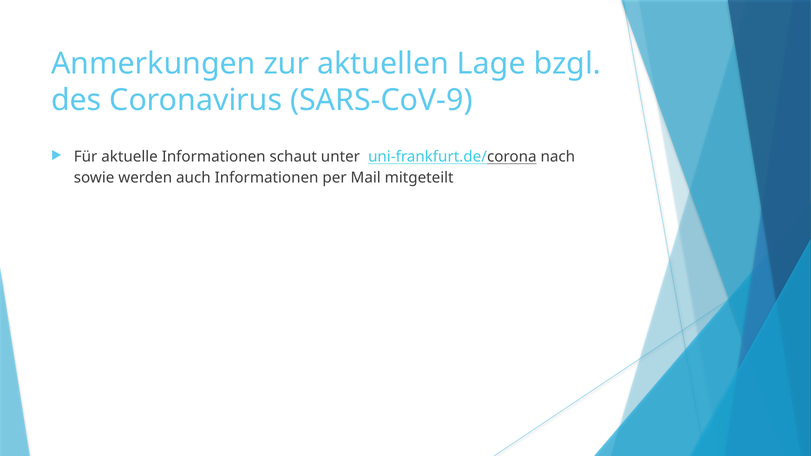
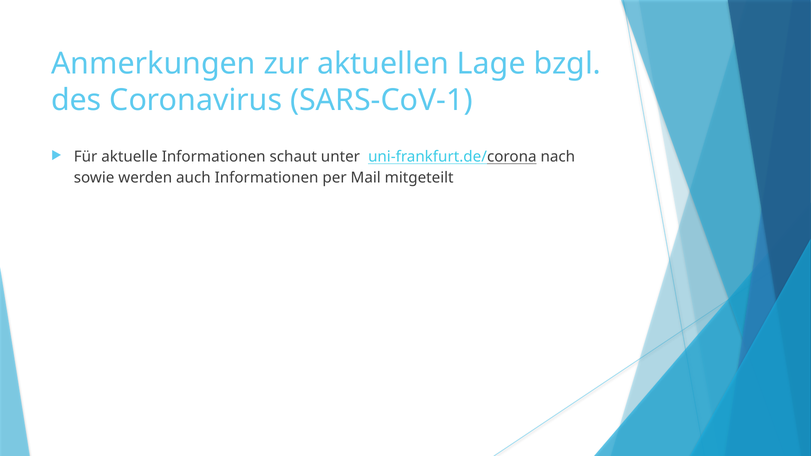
SARS-CoV-9: SARS-CoV-9 -> SARS-CoV-1 (381, 100)
